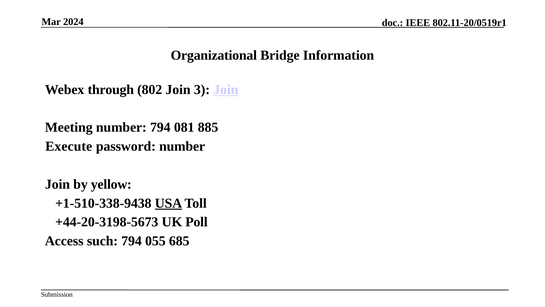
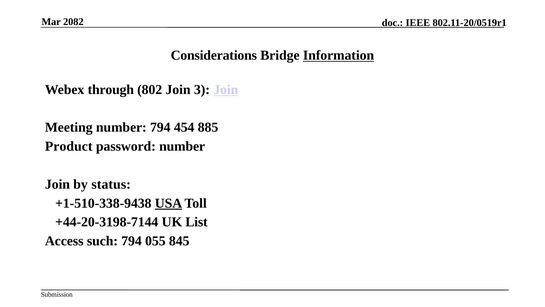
2024: 2024 -> 2082 (73, 22)
Organizational: Organizational -> Considerations (214, 55)
Information underline: none -> present (339, 55)
081: 081 -> 454 (184, 127)
Execute: Execute -> Product (69, 146)
yellow: yellow -> status (111, 184)
+44-20-3198-5673: +44-20-3198-5673 -> +44-20-3198-7144 (107, 222)
Poll: Poll -> List (197, 222)
685: 685 -> 845 (179, 241)
